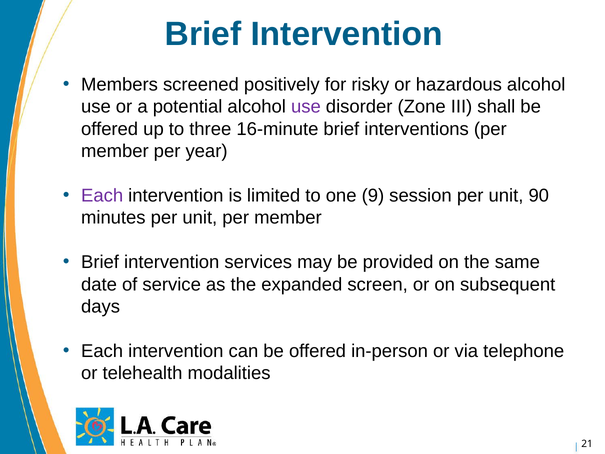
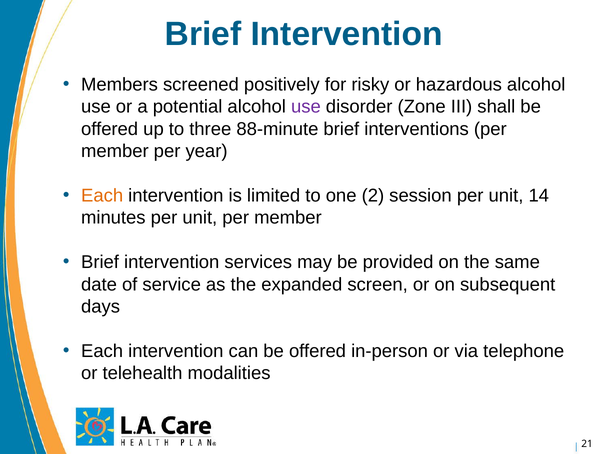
16-minute: 16-minute -> 88-minute (277, 129)
Each colour: purple -> orange (102, 196)
9: 9 -> 2 (373, 196)
90: 90 -> 14 (539, 196)
